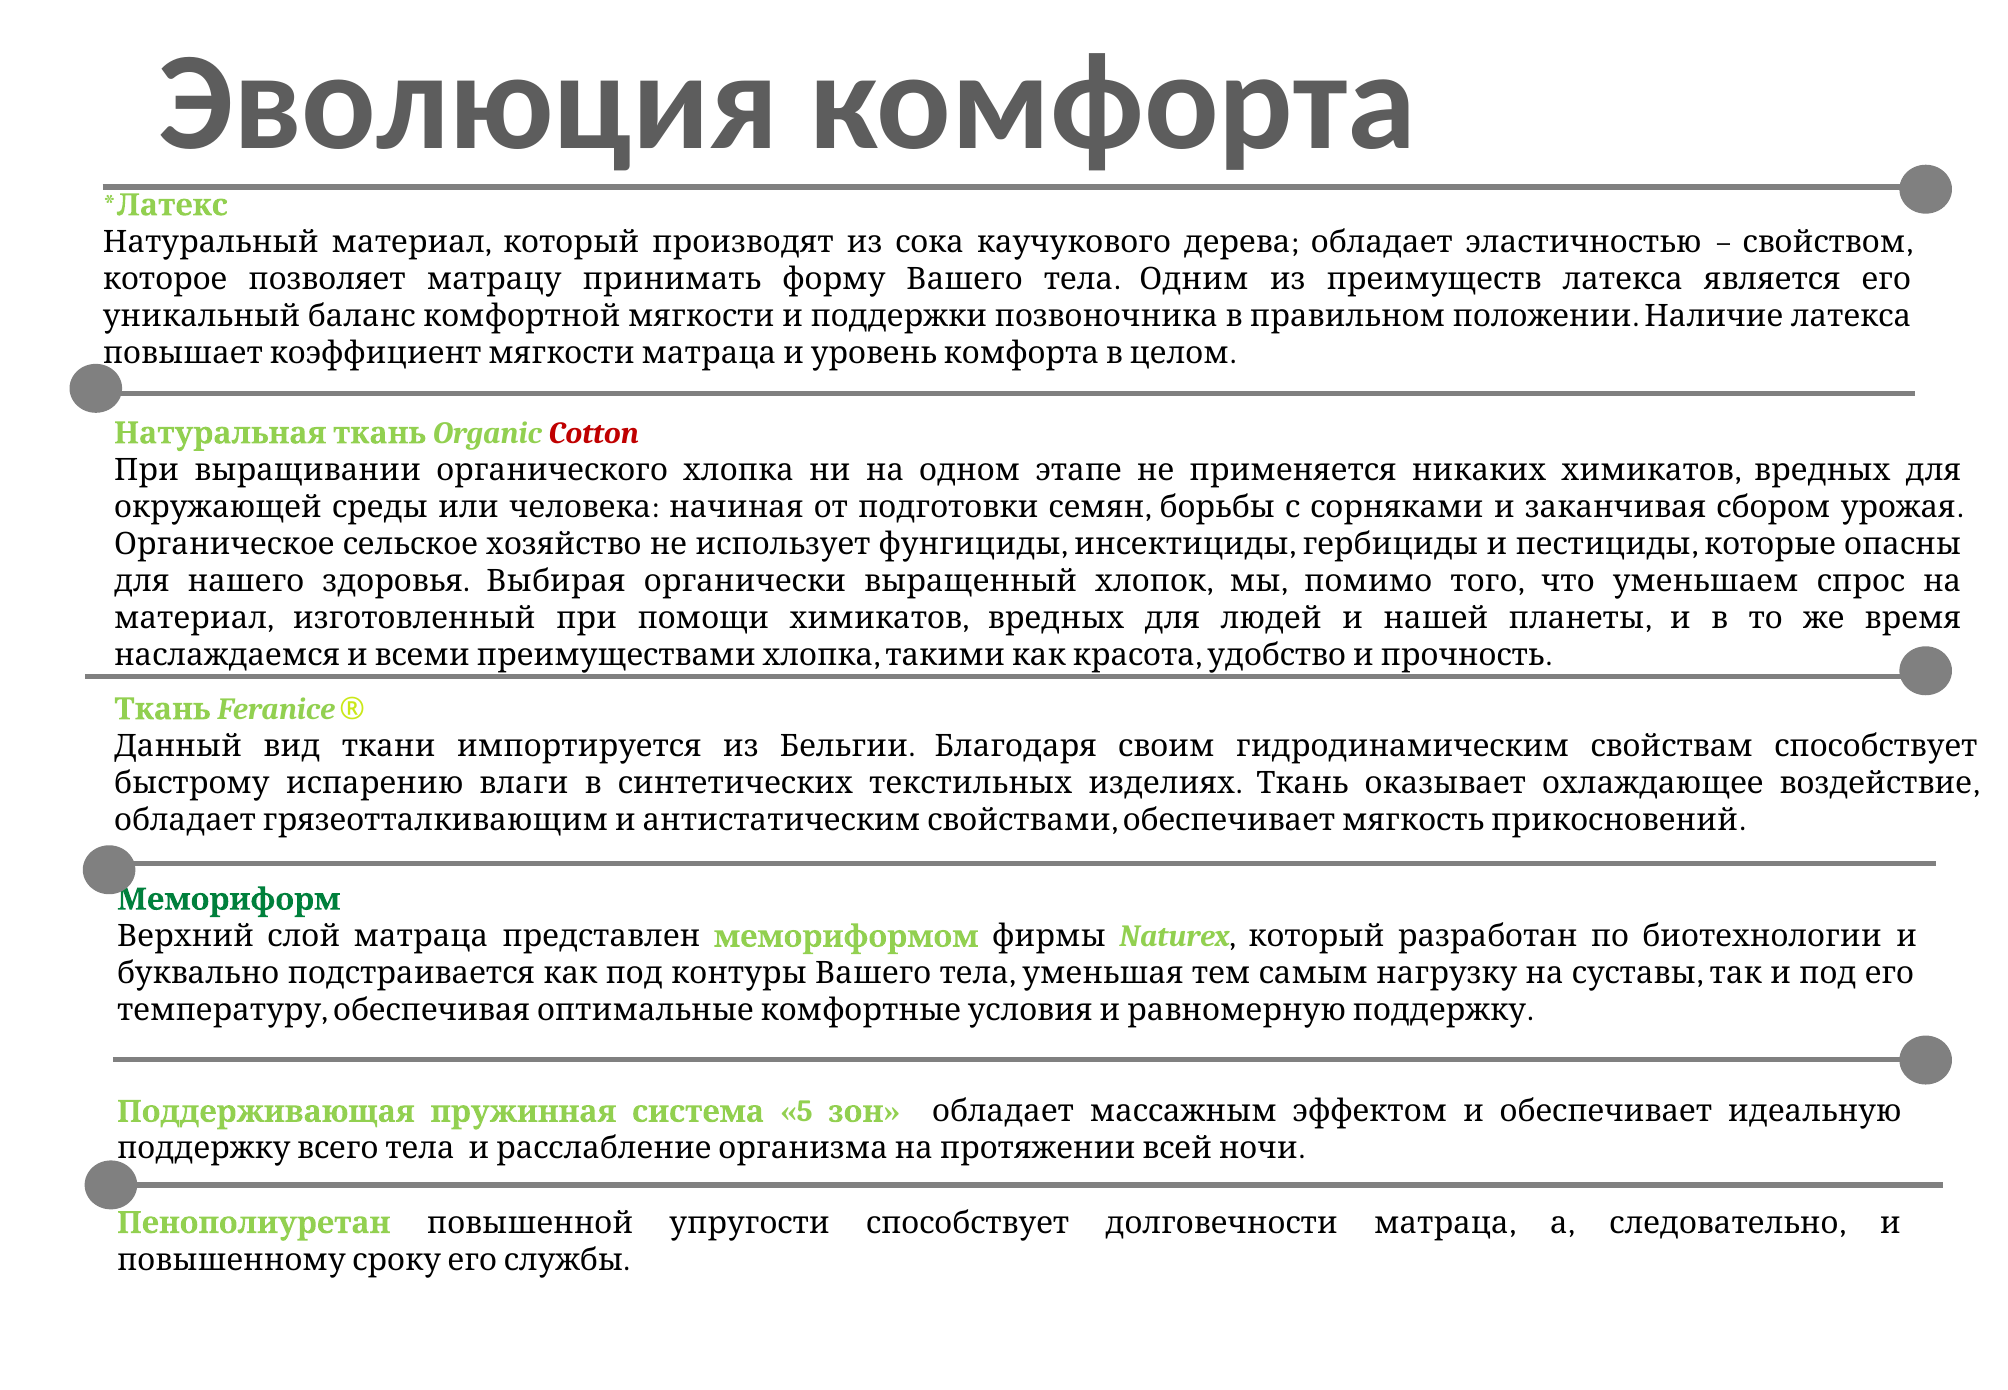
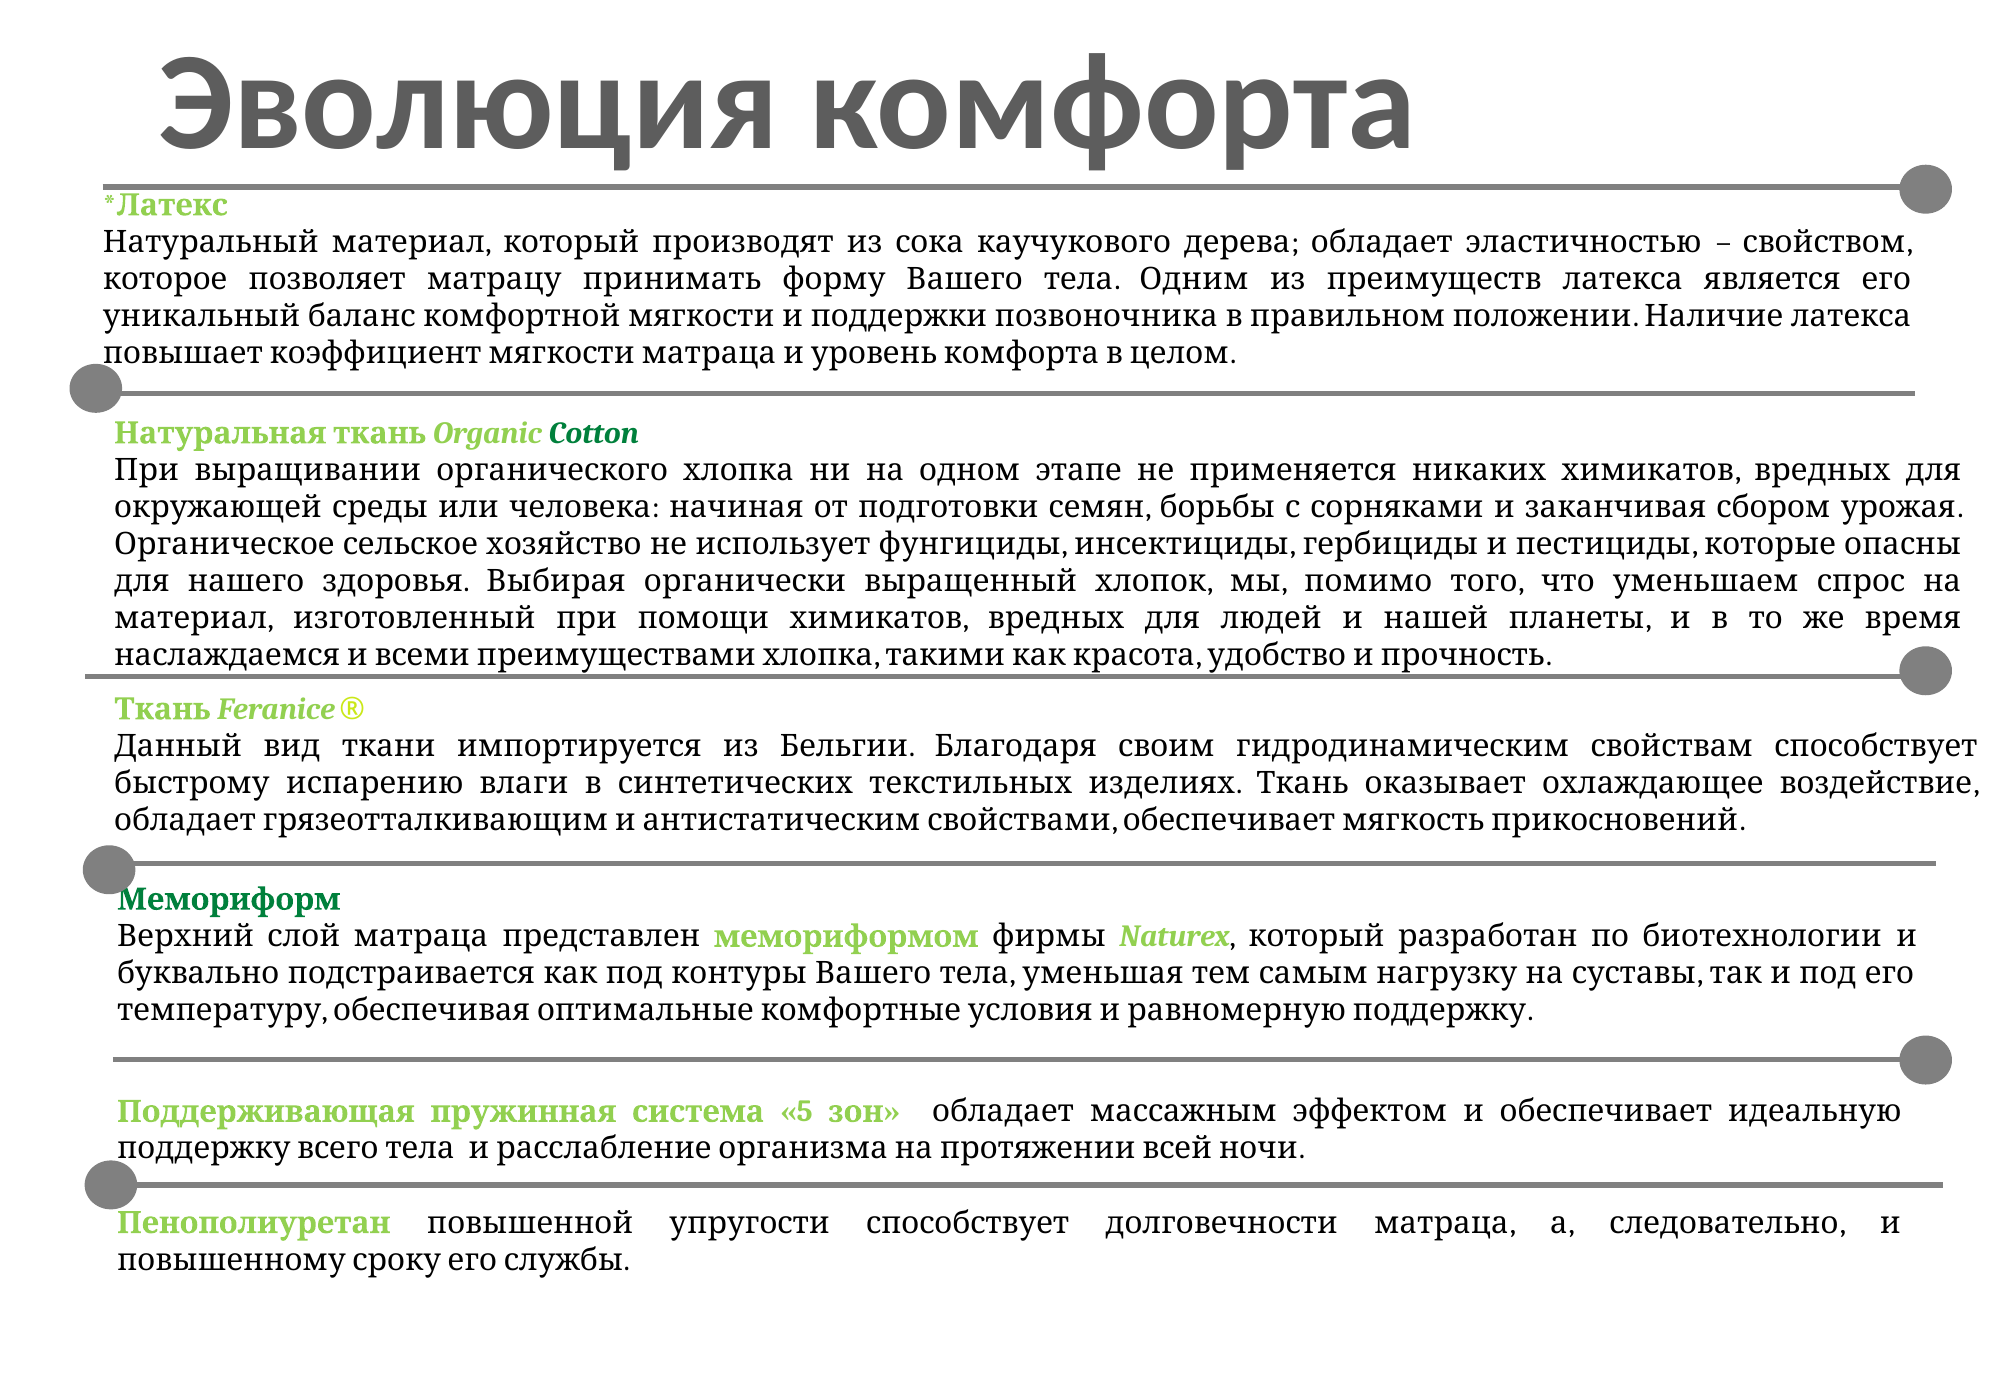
Cotton colour: red -> green (594, 433)
